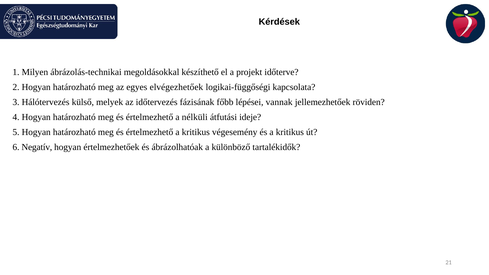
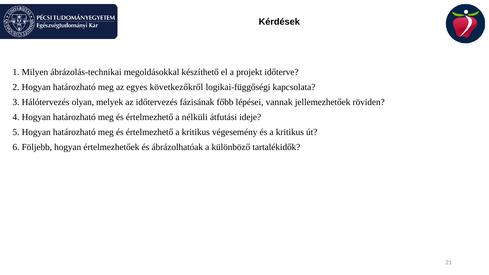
elvégezhetőek: elvégezhetőek -> következőkről (176, 87)
külső: külső -> olyan (83, 102)
Negatív: Negatív -> Följebb (37, 147)
